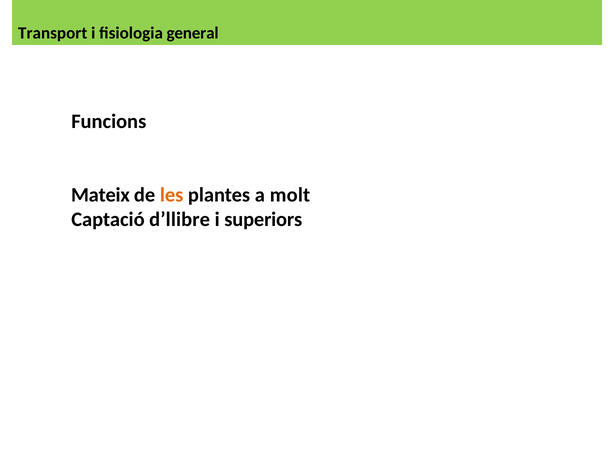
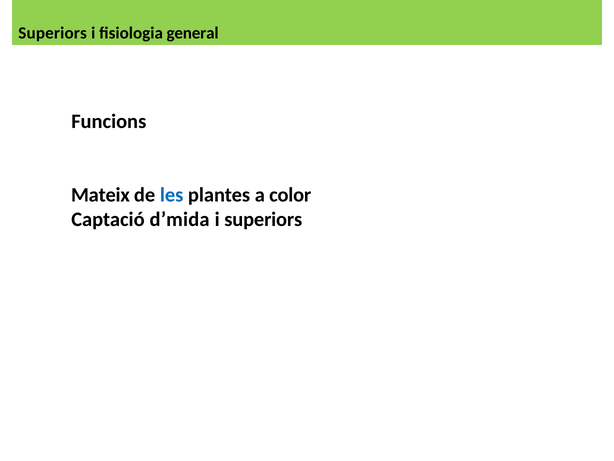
Transport: Transport -> Superiors (53, 33)
les colour: orange -> blue (172, 195)
molt: molt -> color (290, 195)
d’llibre: d’llibre -> d’mida (180, 219)
